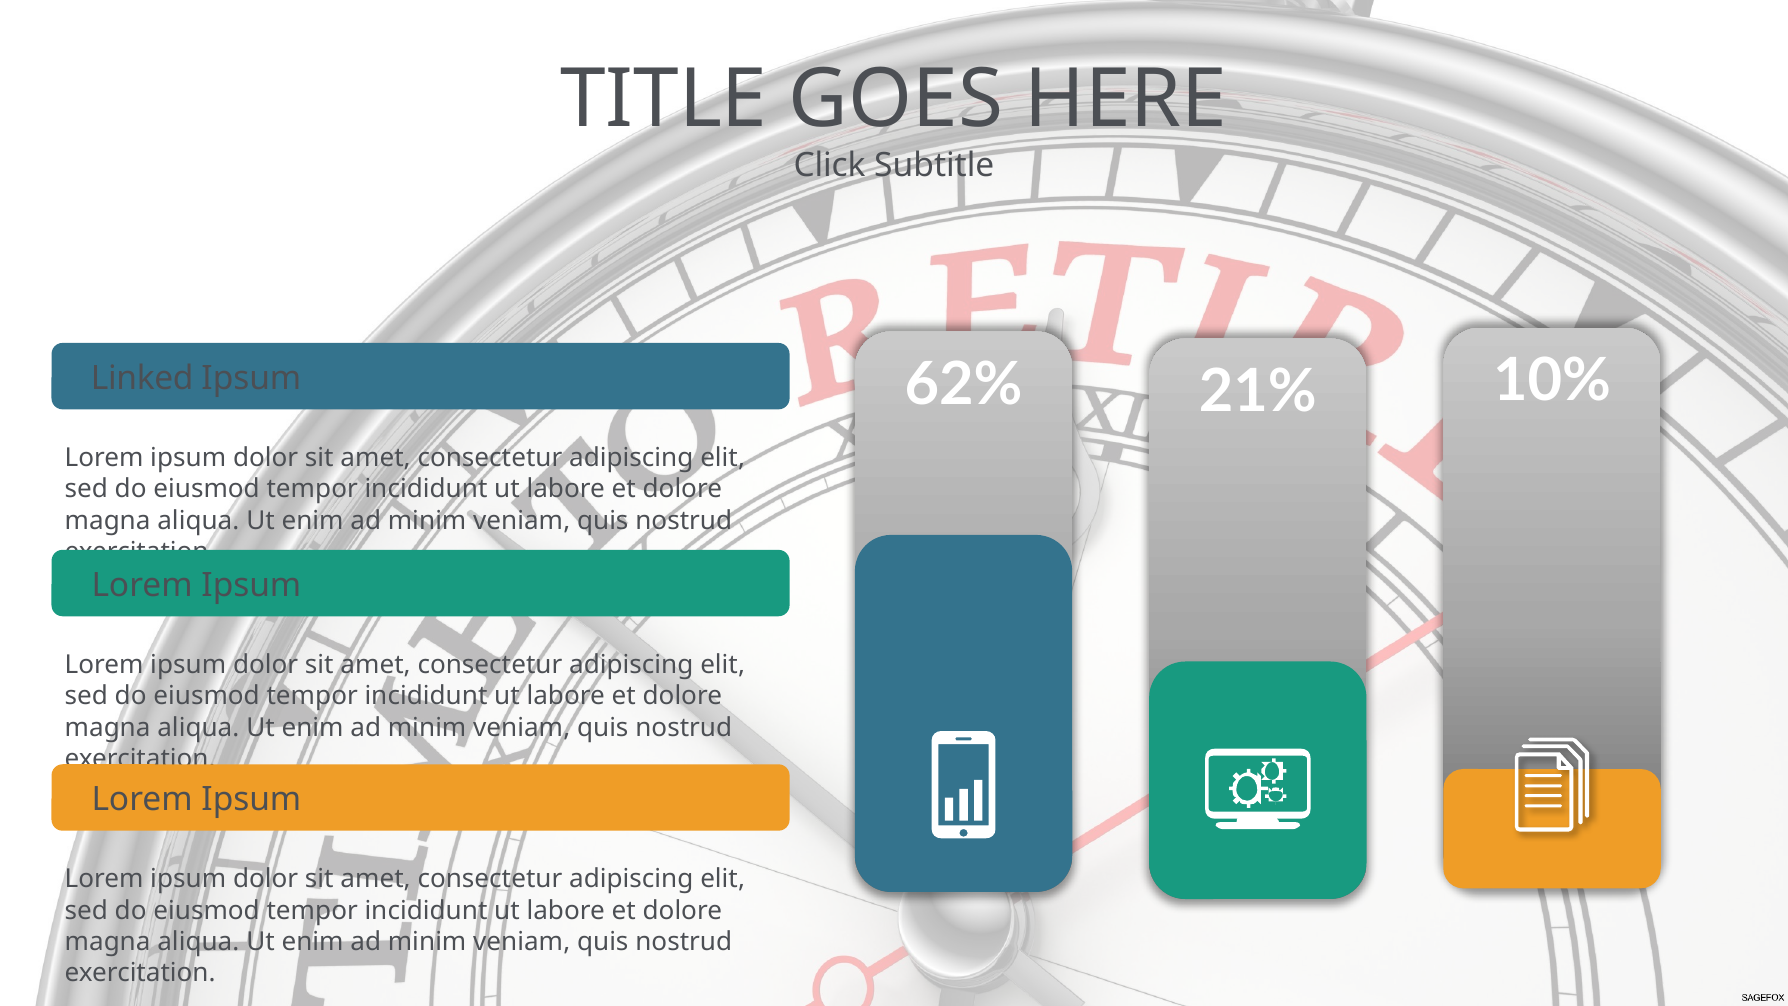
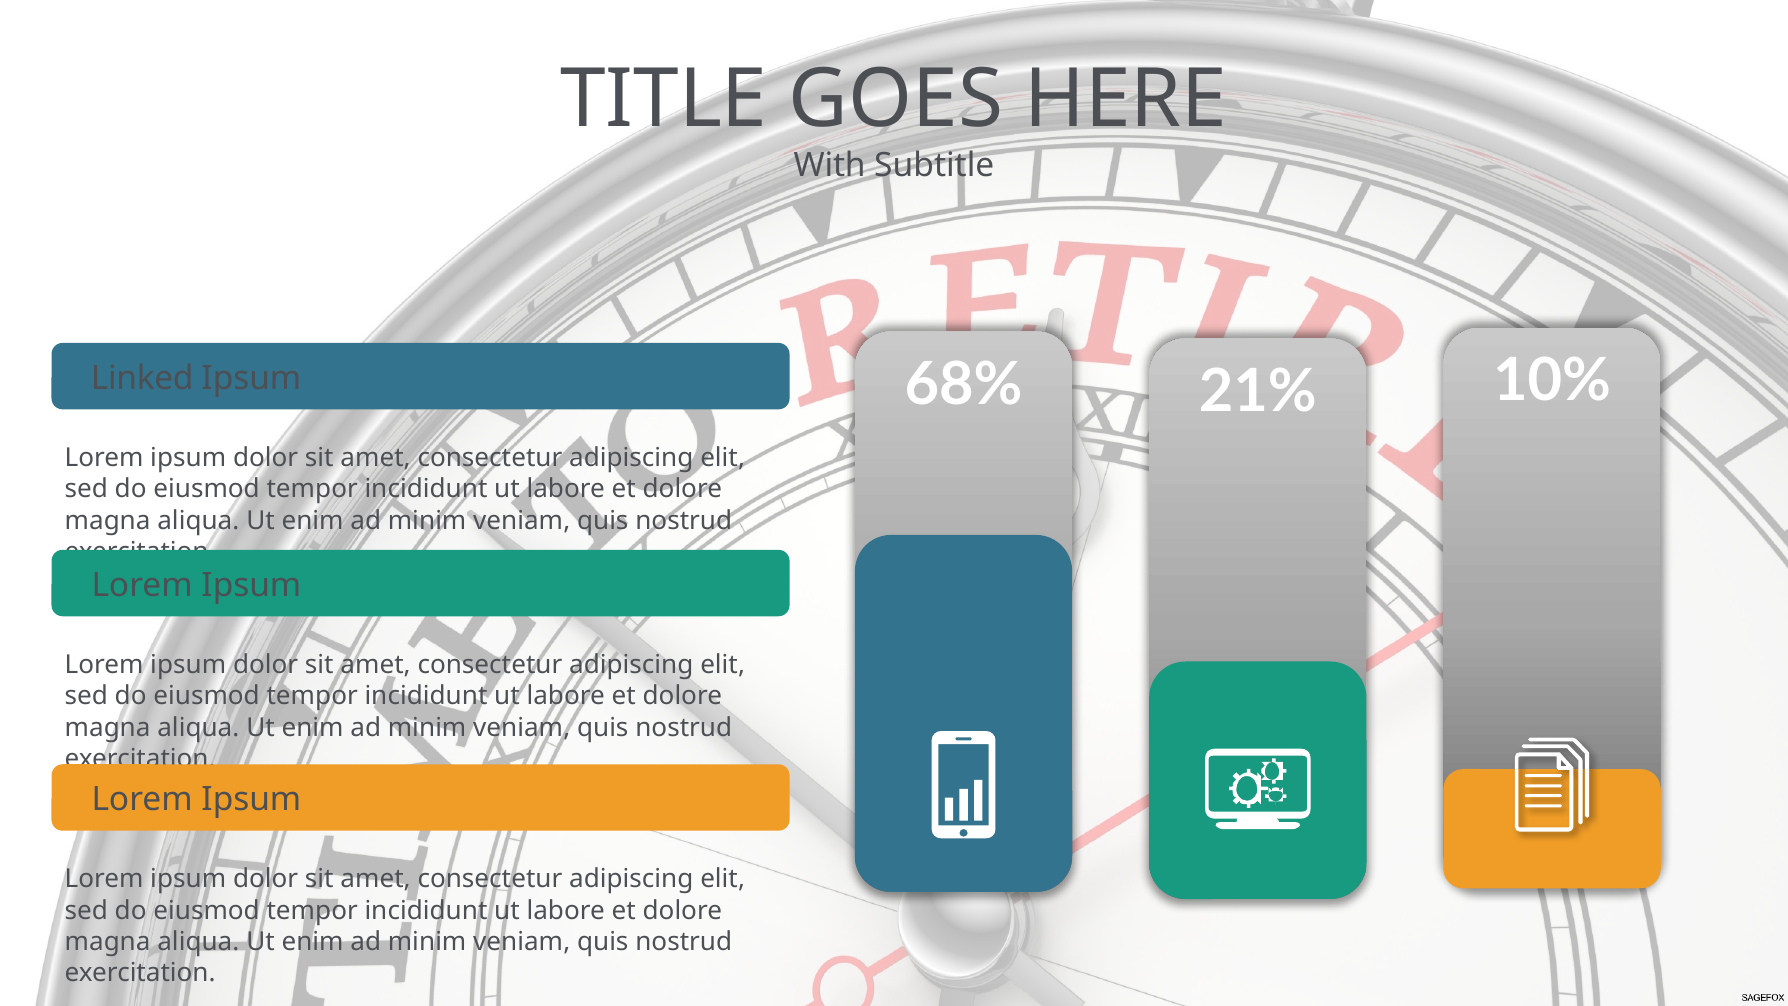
Click: Click -> With (830, 165)
62%: 62% -> 68% (964, 385)
